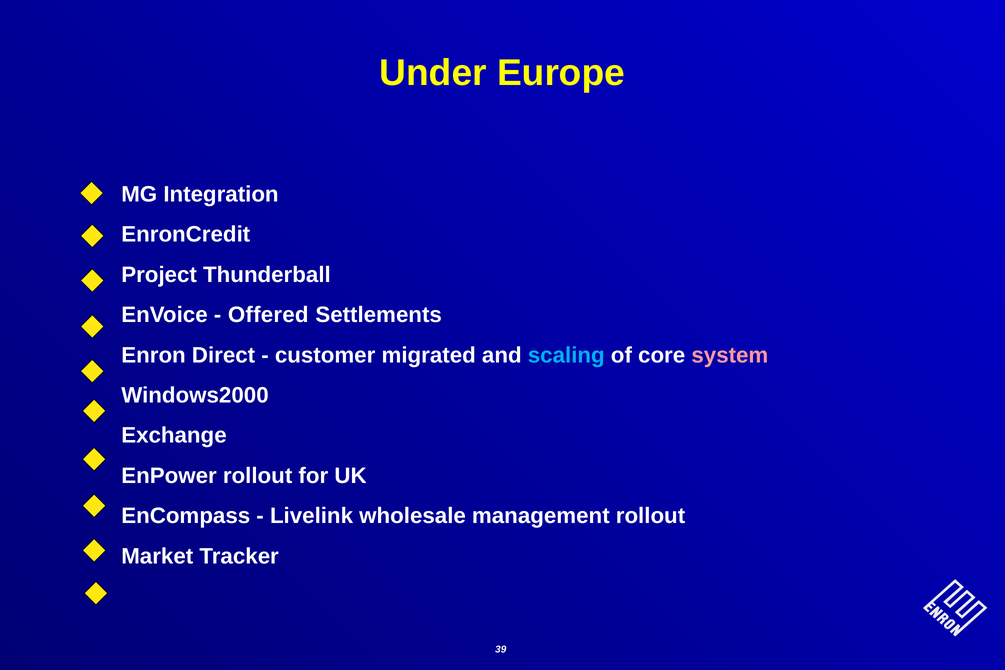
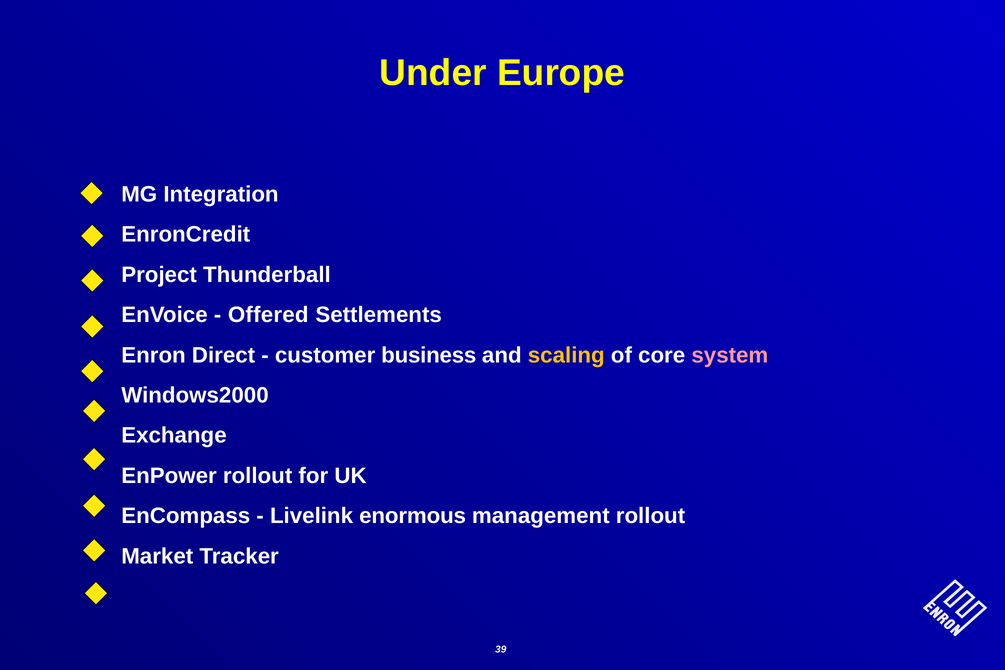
migrated: migrated -> business (429, 355)
scaling colour: light blue -> yellow (566, 355)
wholesale: wholesale -> enormous (413, 516)
